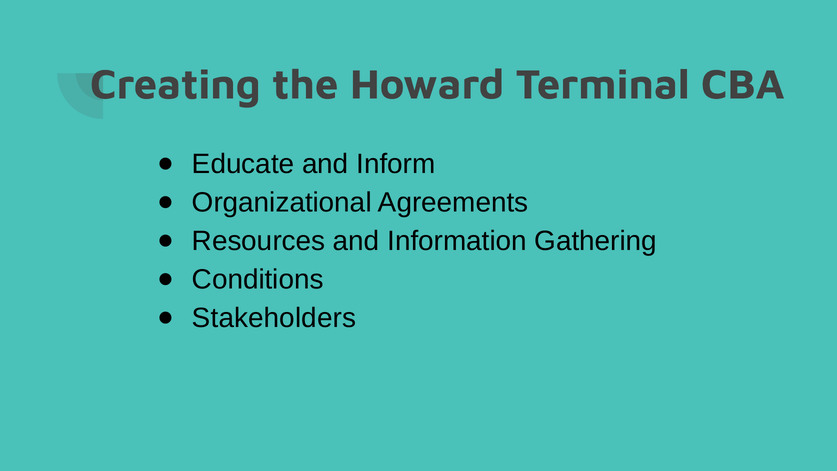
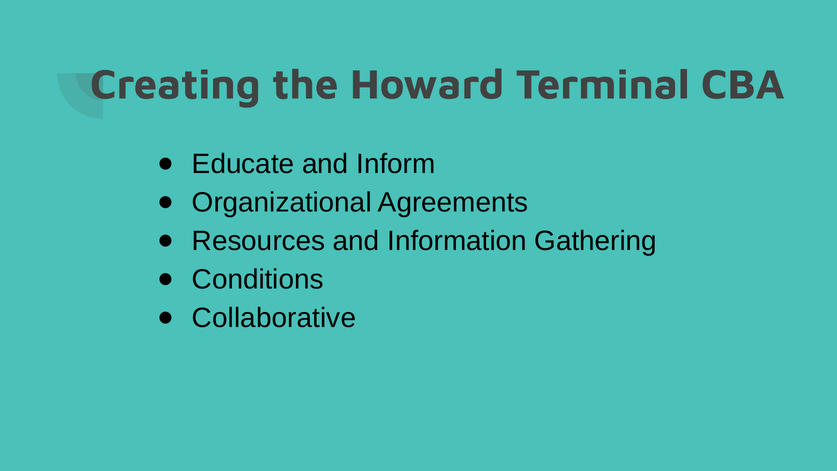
Stakeholders: Stakeholders -> Collaborative (274, 318)
